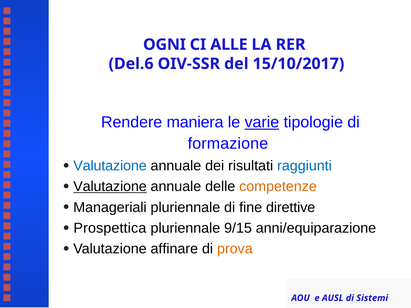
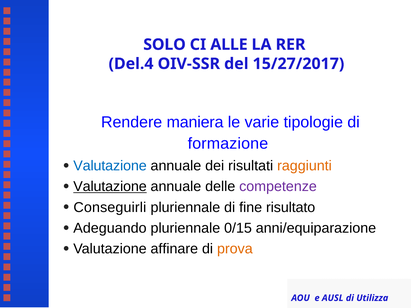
OGNI: OGNI -> SOLO (165, 45)
Del.6: Del.6 -> Del.4 (131, 64)
15/10/2017: 15/10/2017 -> 15/27/2017 (298, 64)
varie underline: present -> none (262, 122)
raggiunti colour: blue -> orange (304, 166)
competenze colour: orange -> purple (278, 187)
Manageriali: Manageriali -> Conseguirli (110, 207)
direttive: direttive -> risultato (291, 207)
Prospettica: Prospettica -> Adeguando (110, 228)
9/15: 9/15 -> 0/15 (238, 228)
Sistemi: Sistemi -> Utilizza (372, 298)
